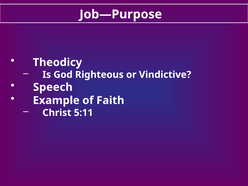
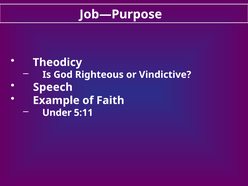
Christ: Christ -> Under (57, 113)
